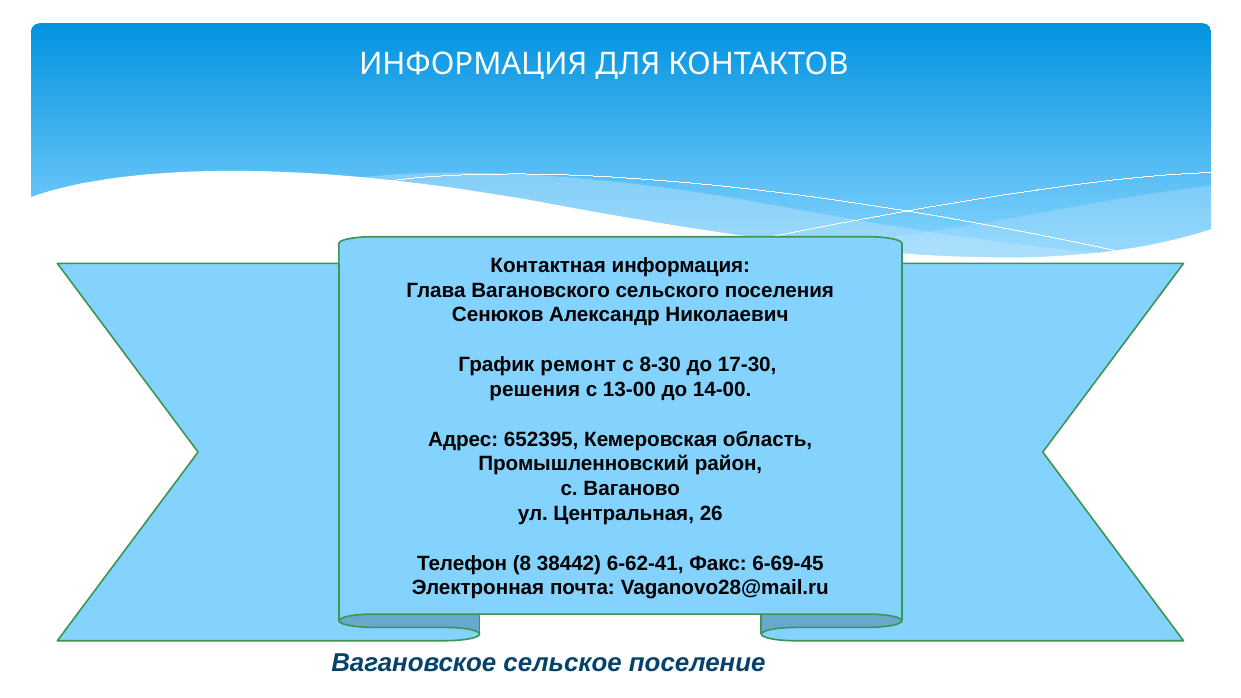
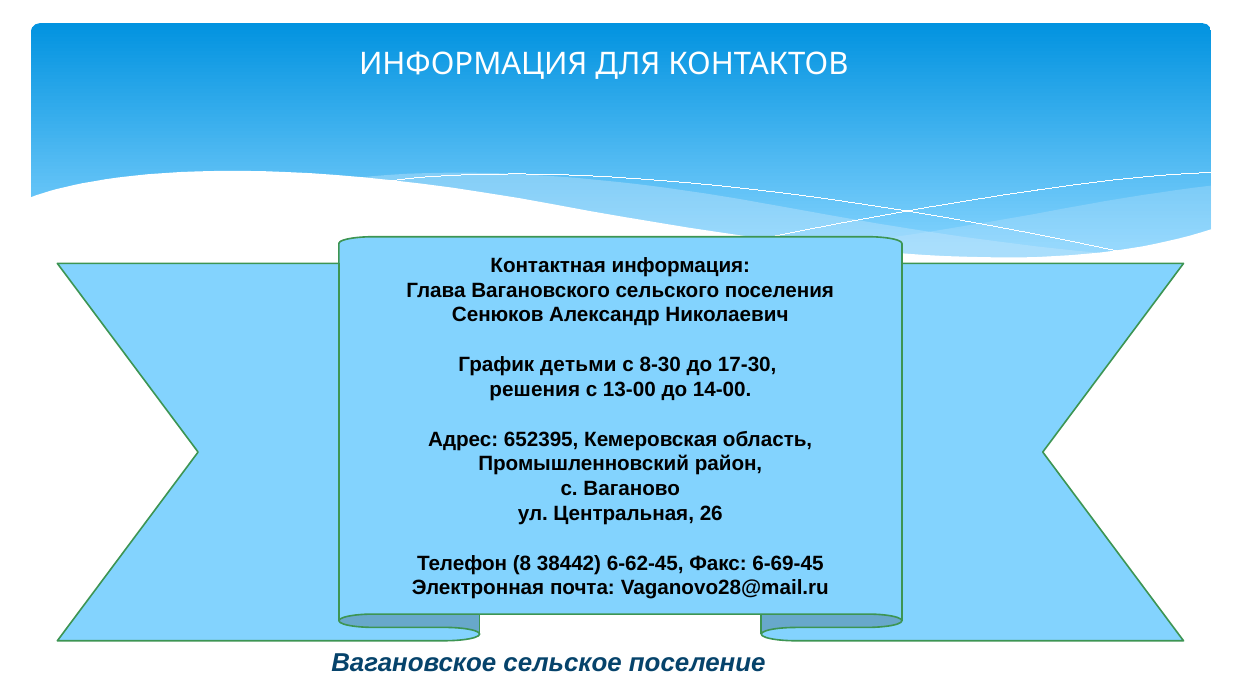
ремонт: ремонт -> детьми (578, 365)
6-62-41: 6-62-41 -> 6-62-45 (645, 563)
